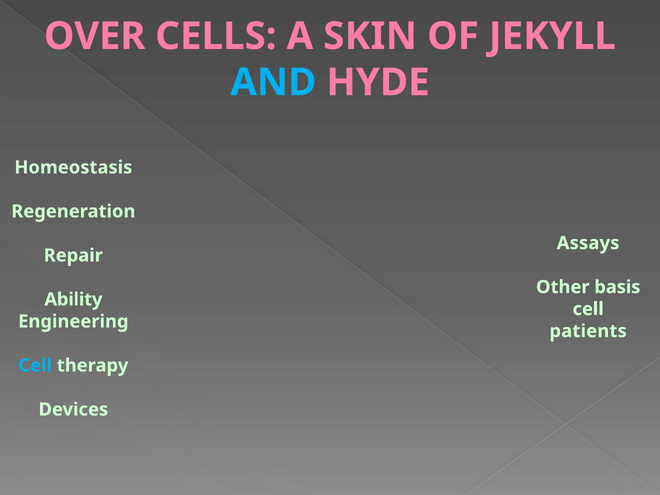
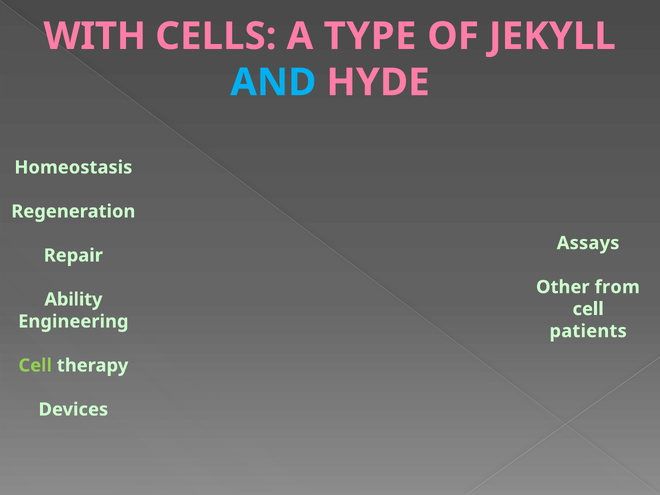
OVER: OVER -> WITH (95, 36)
SKIN: SKIN -> TYPE (370, 36)
basis: basis -> from (617, 287)
Cell colour: light blue -> light green (35, 365)
